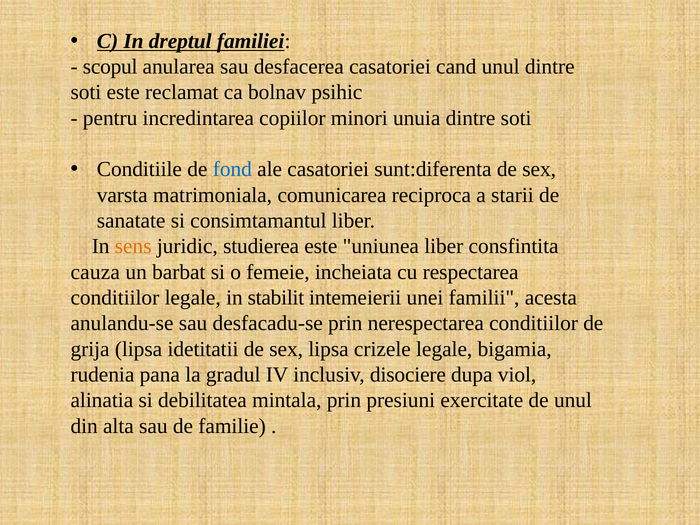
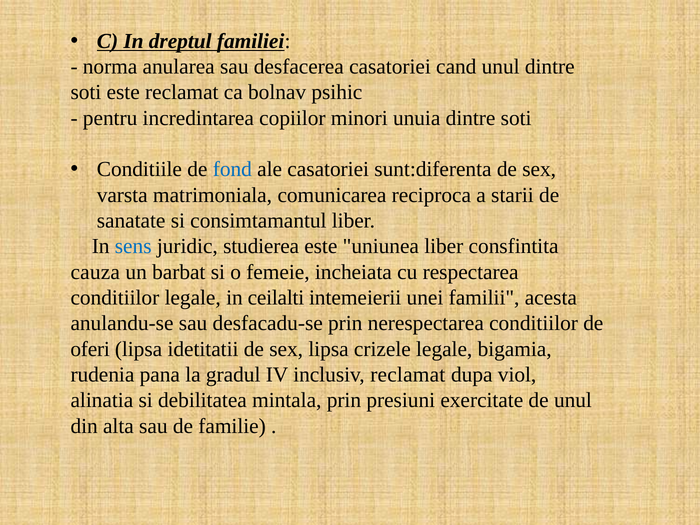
scopul: scopul -> norma (110, 67)
sens colour: orange -> blue (133, 246)
stabilit: stabilit -> ceilalti (276, 298)
grija: grija -> oferi (90, 349)
inclusiv disociere: disociere -> reclamat (408, 375)
